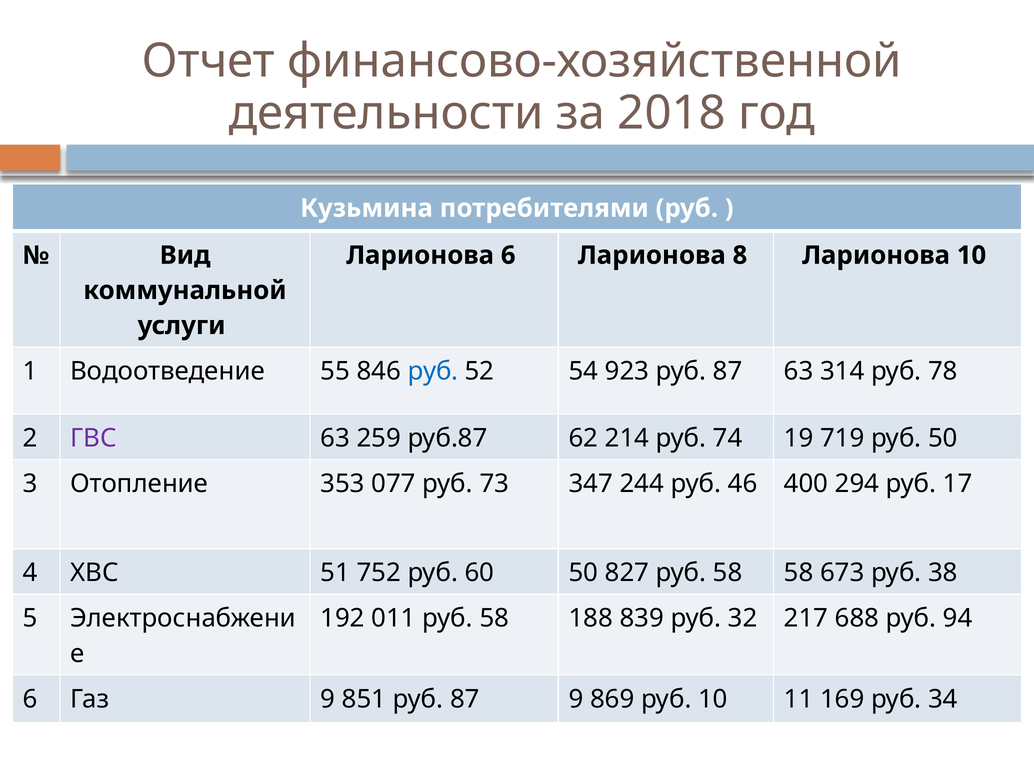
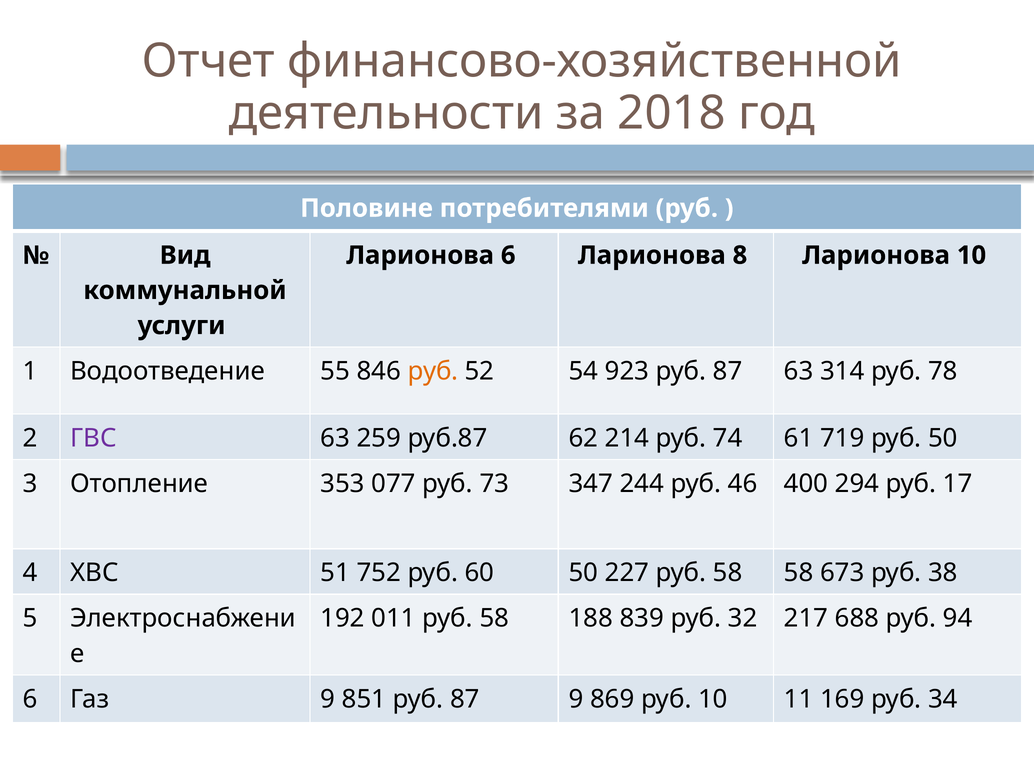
Кузьмина: Кузьмина -> Половине (367, 208)
руб colour: blue -> orange (433, 371)
19: 19 -> 61 (799, 438)
827: 827 -> 227 (627, 573)
